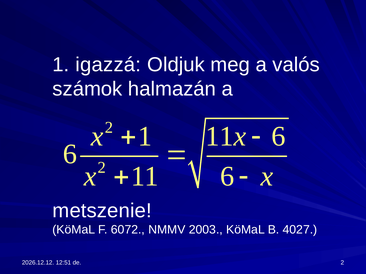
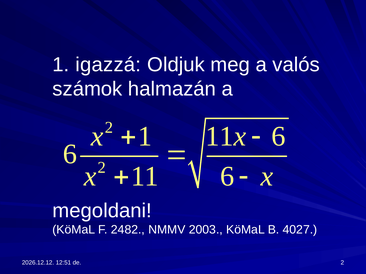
metszenie: metszenie -> megoldani (102, 211)
6072: 6072 -> 2482 (128, 230)
